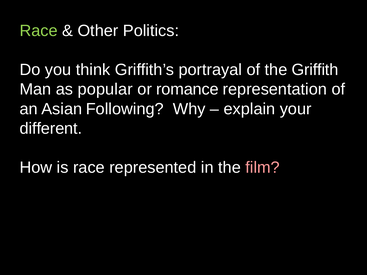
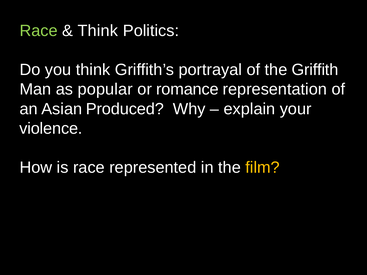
Other: Other -> Think (98, 31)
Following: Following -> Produced (125, 109)
different: different -> violence (51, 129)
film colour: pink -> yellow (263, 168)
